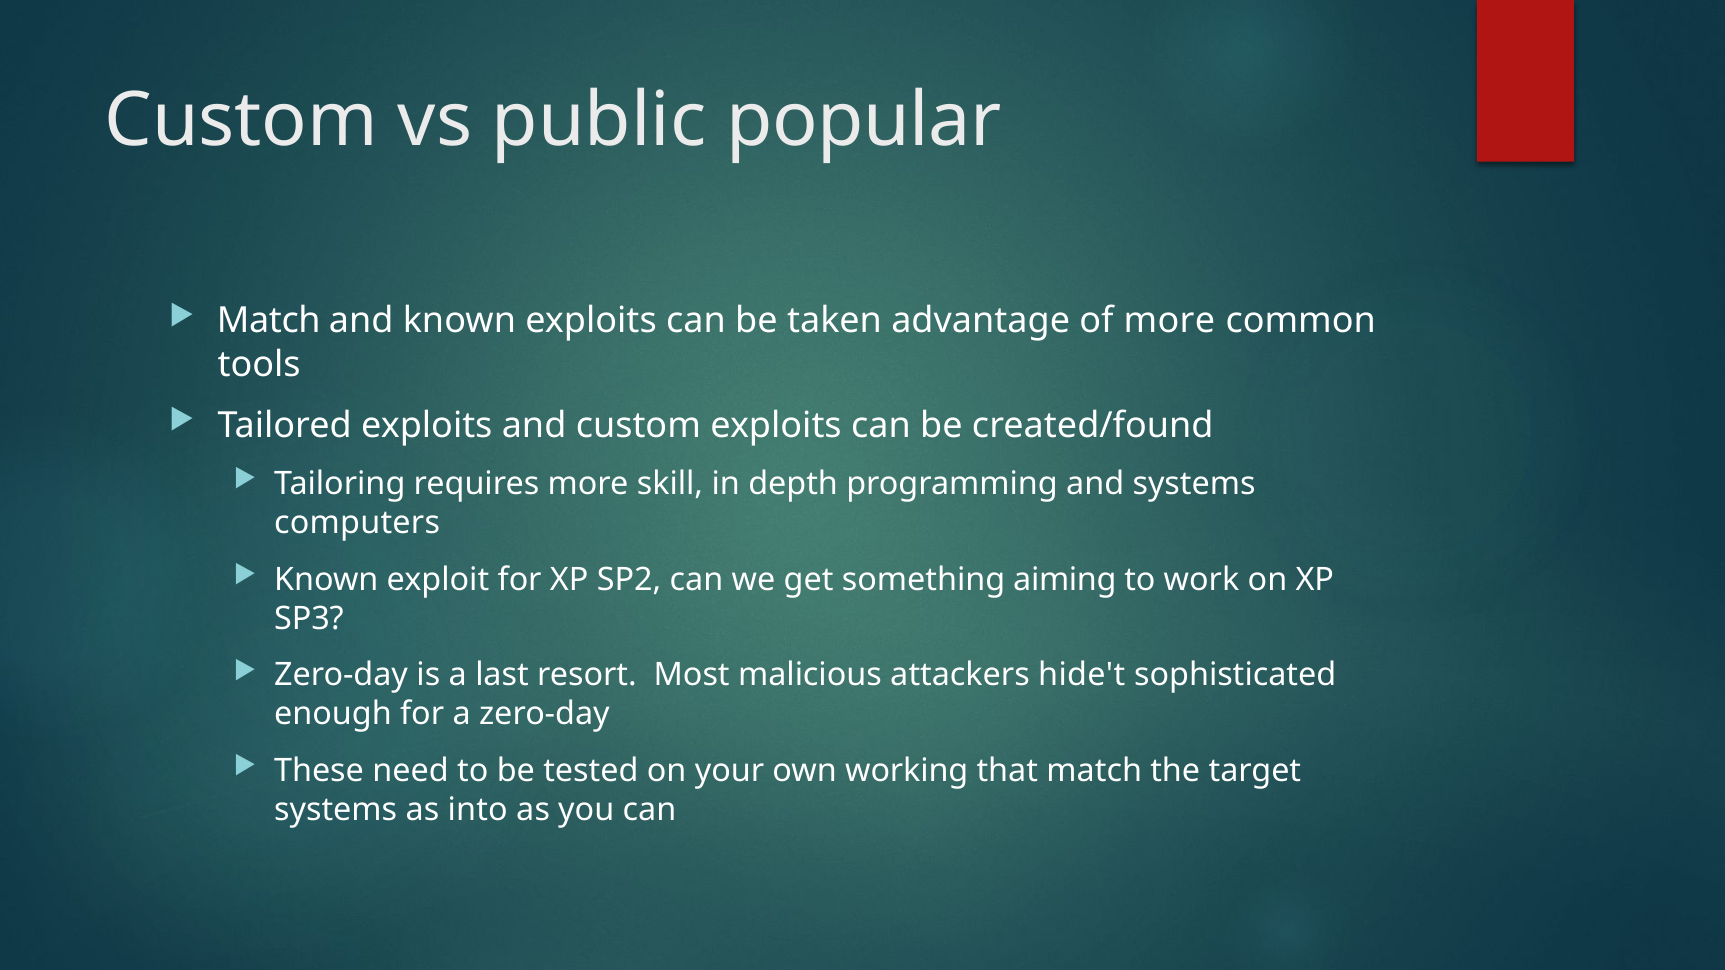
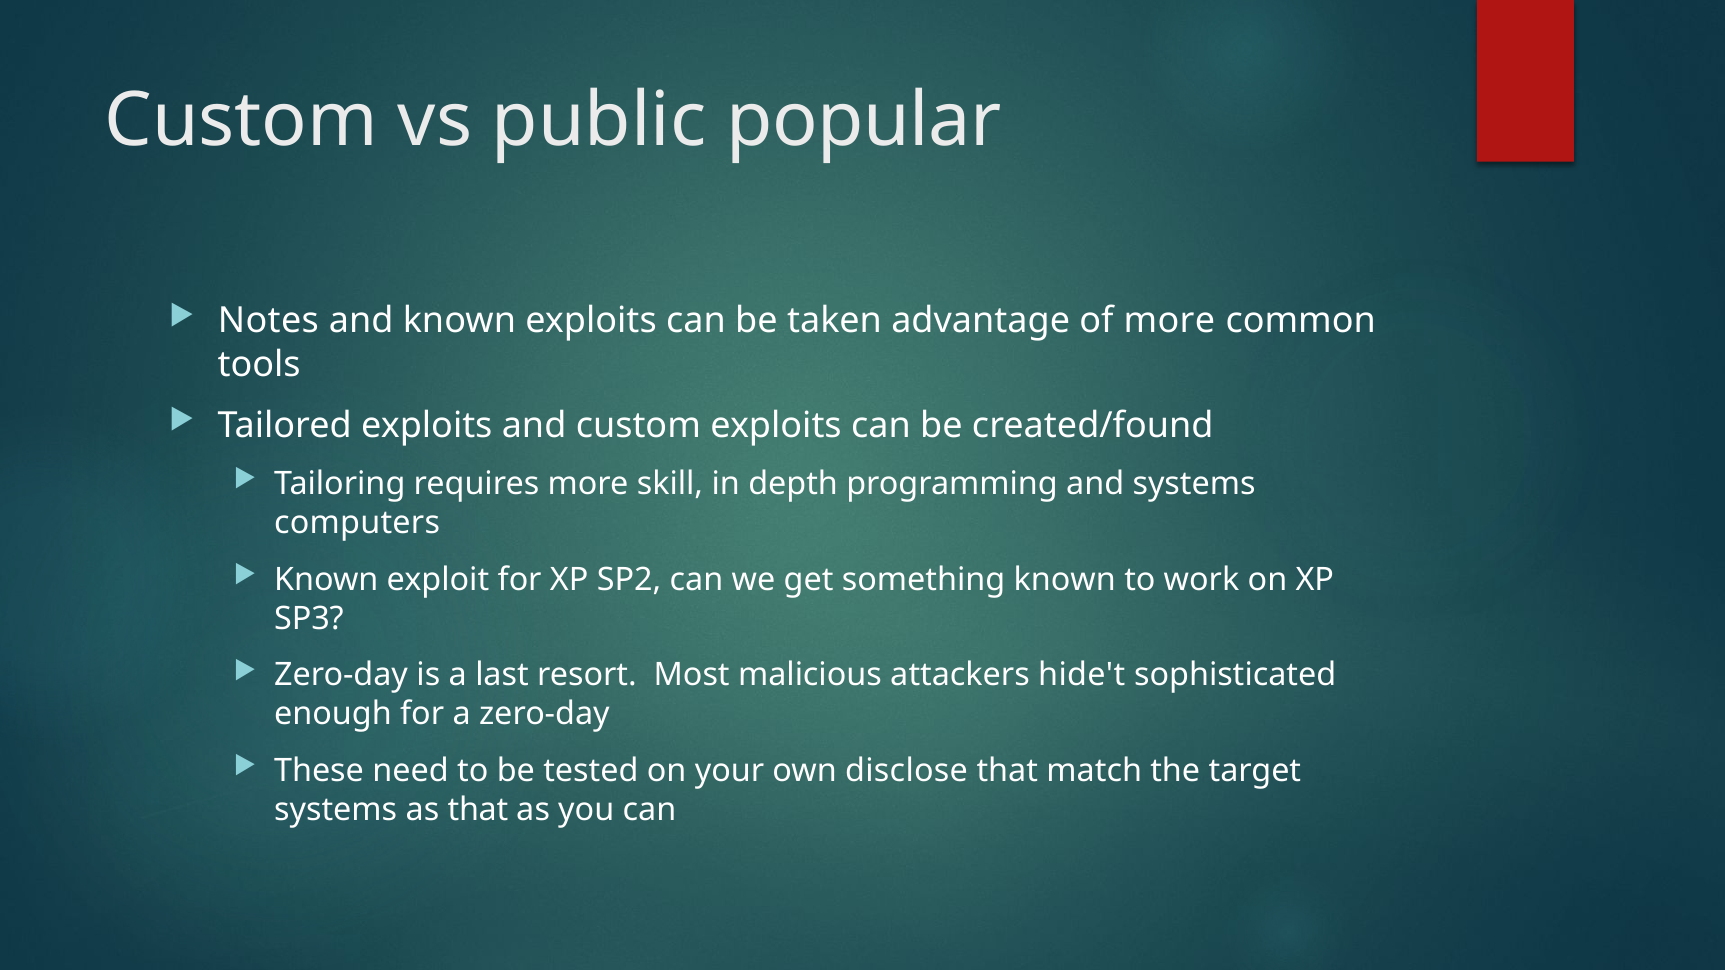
Match: Match -> Notes (268, 321)
something aiming: aiming -> known (1065, 580)
working: working -> disclose (907, 771)
as into: into -> that (478, 810)
